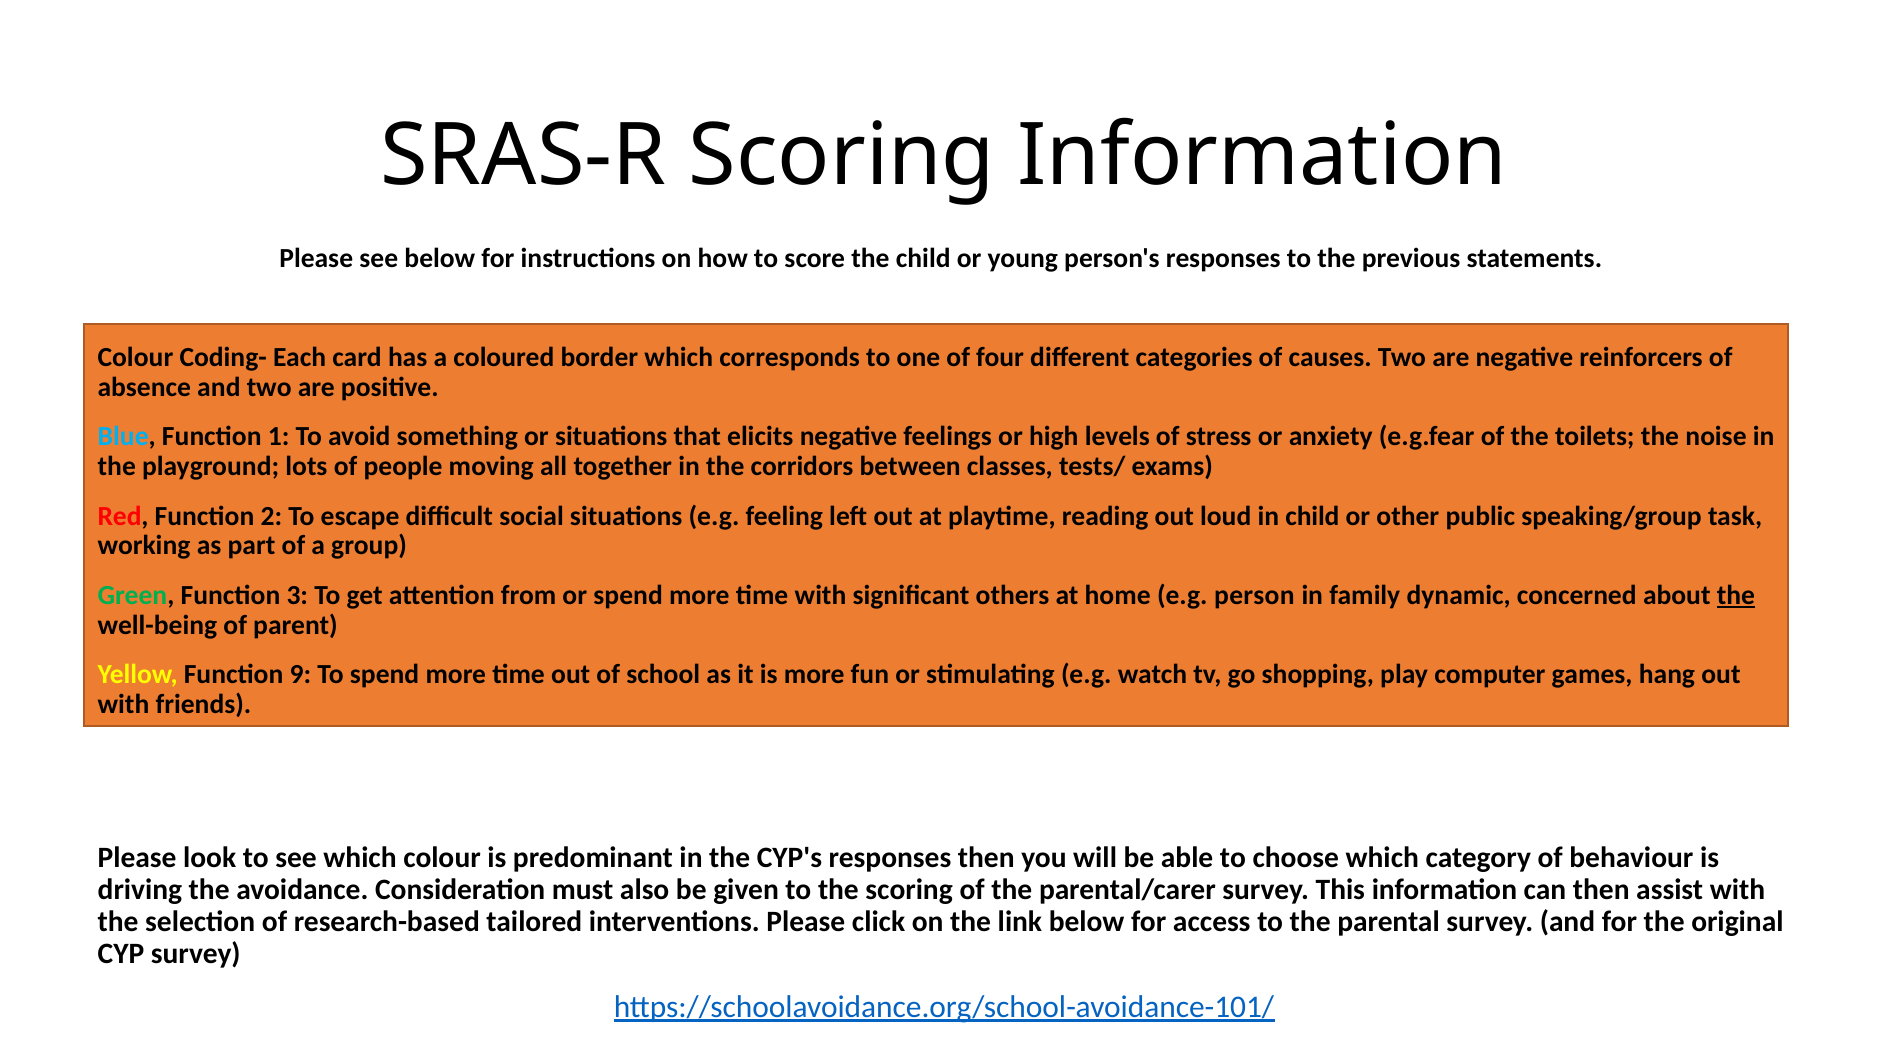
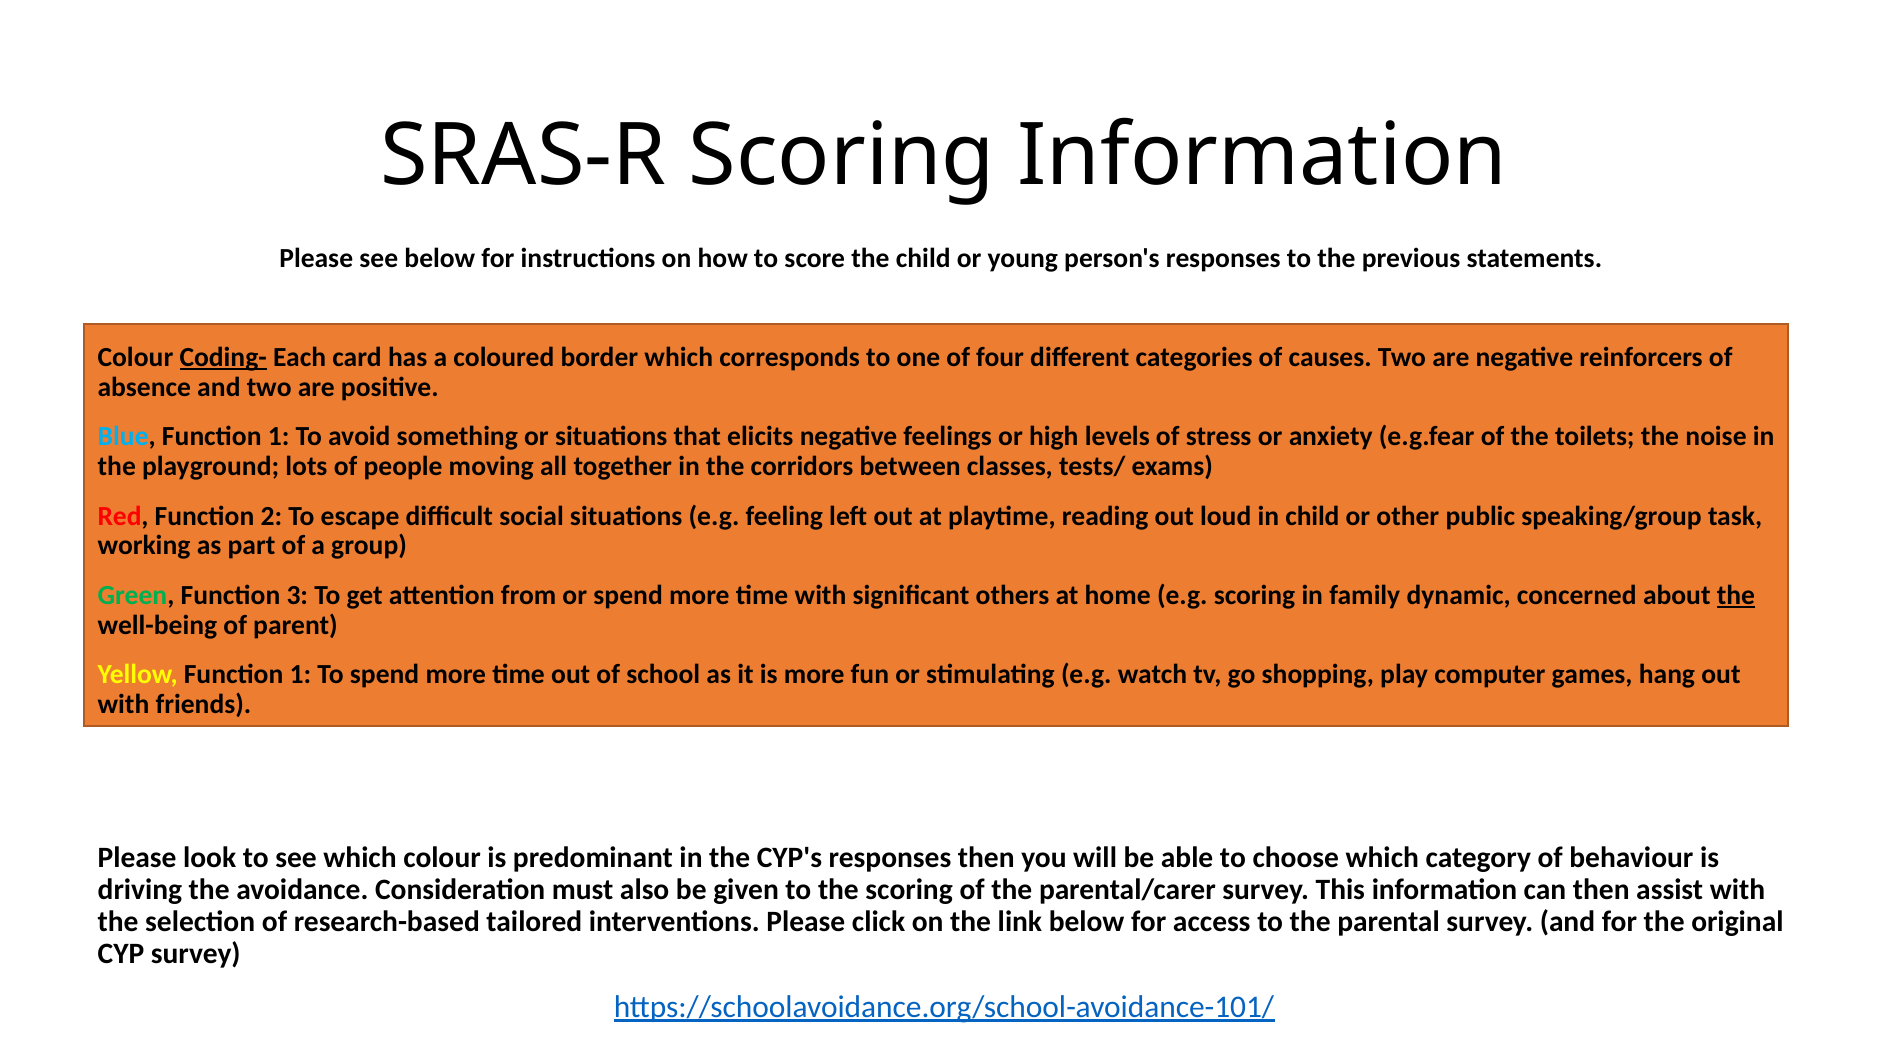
Coding- underline: none -> present (223, 357)
e.g person: person -> scoring (1255, 595)
Yellow Function 9: 9 -> 1 (300, 674)
